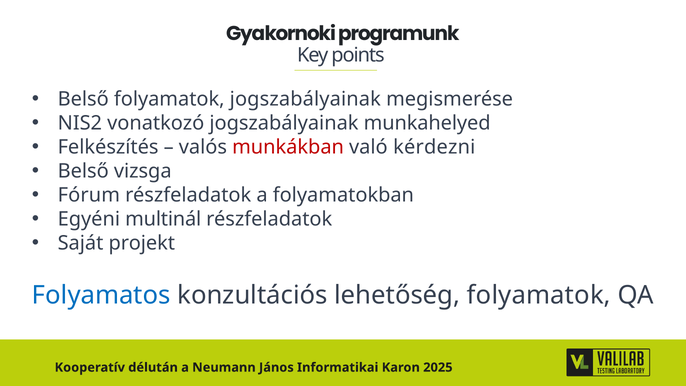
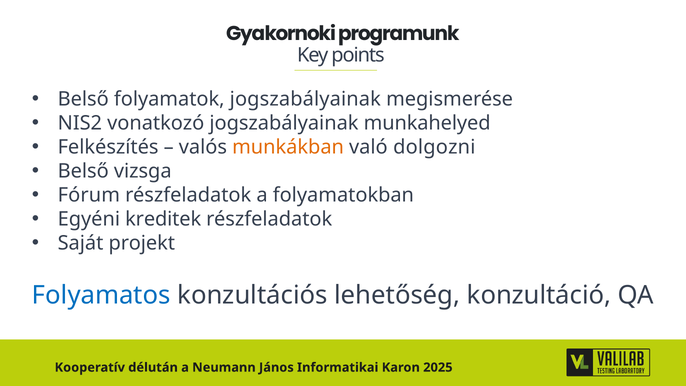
munkákban colour: red -> orange (288, 147)
kérdezni: kérdezni -> dolgozni (434, 147)
multinál: multinál -> kreditek (163, 219)
lehetőség folyamatok: folyamatok -> konzultáció (539, 295)
